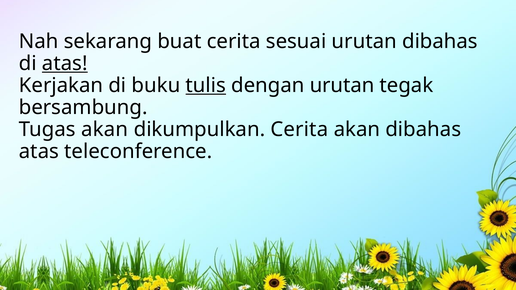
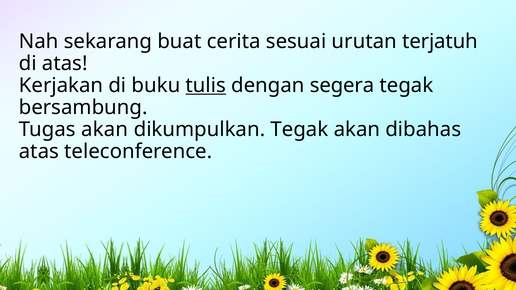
urutan dibahas: dibahas -> terjatuh (440, 41)
atas underline: present -> none (65, 63)
dengan urutan: urutan -> segera (342, 85)
dikumpulkan Cerita: Cerita -> Tegak (299, 130)
